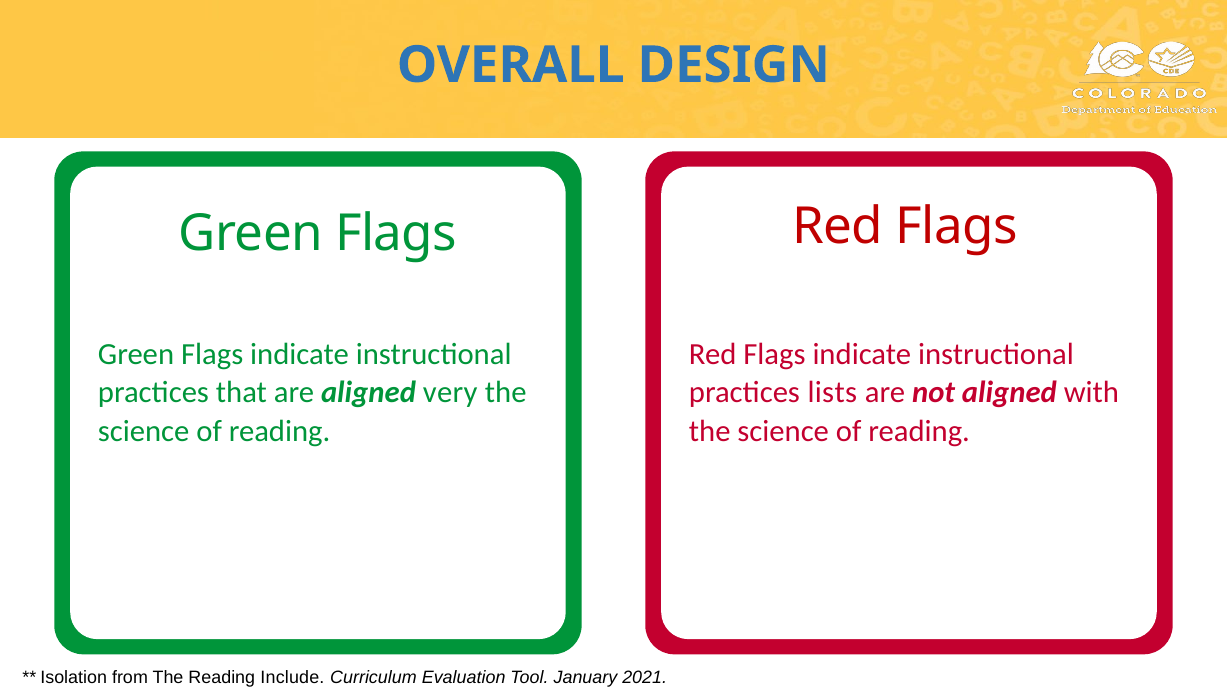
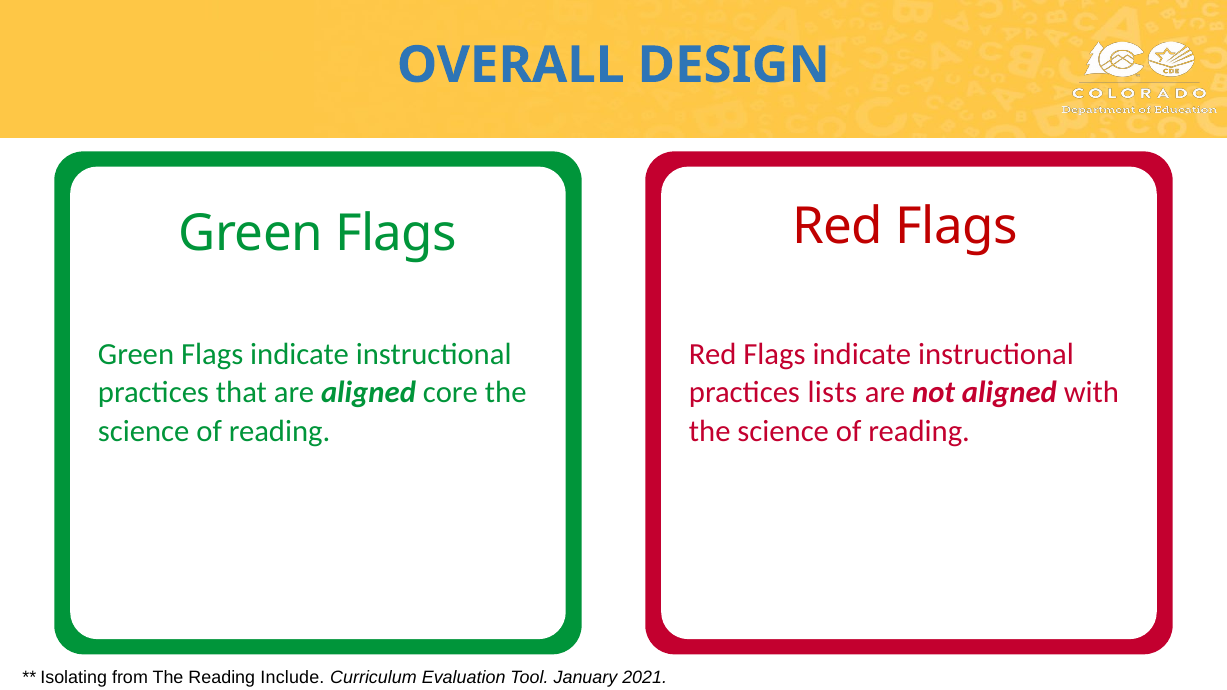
very: very -> core (450, 393)
Isolation: Isolation -> Isolating (74, 678)
